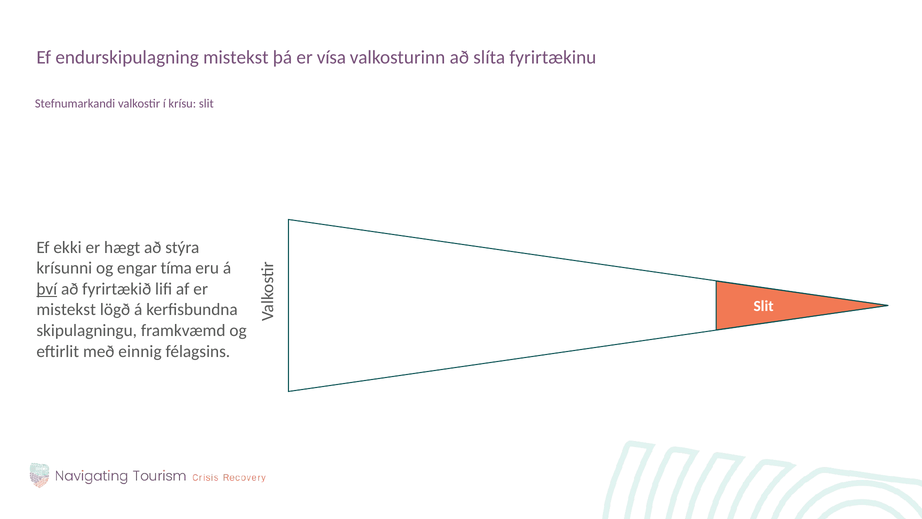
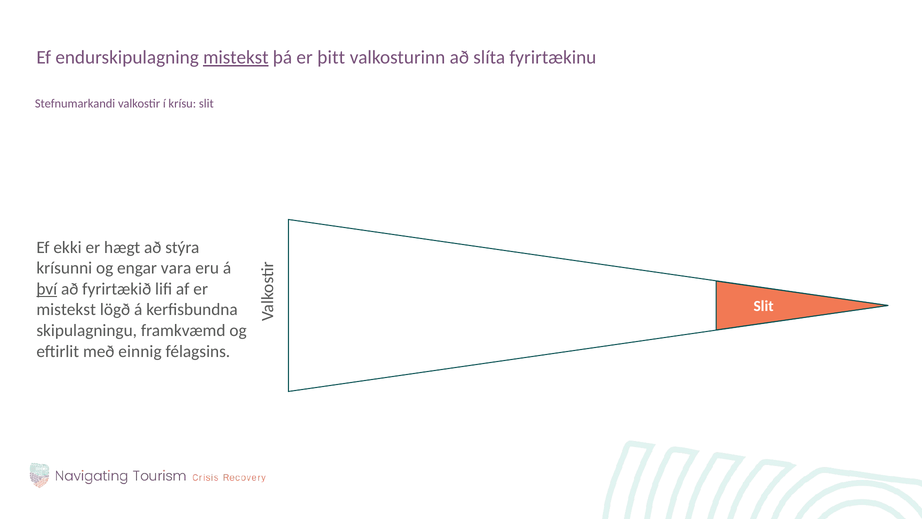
mistekst underline: none -> present (236, 57)
vísa: vísa -> þitt (331, 57)
tíma: tíma -> vara (176, 268)
